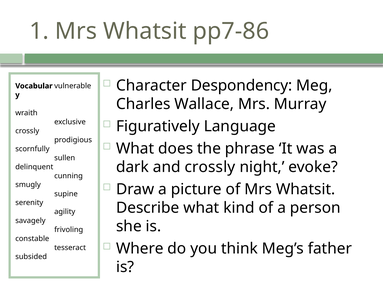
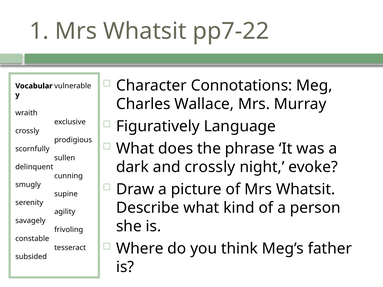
pp7-86: pp7-86 -> pp7-22 (231, 31)
Despondency: Despondency -> Connotations (242, 86)
